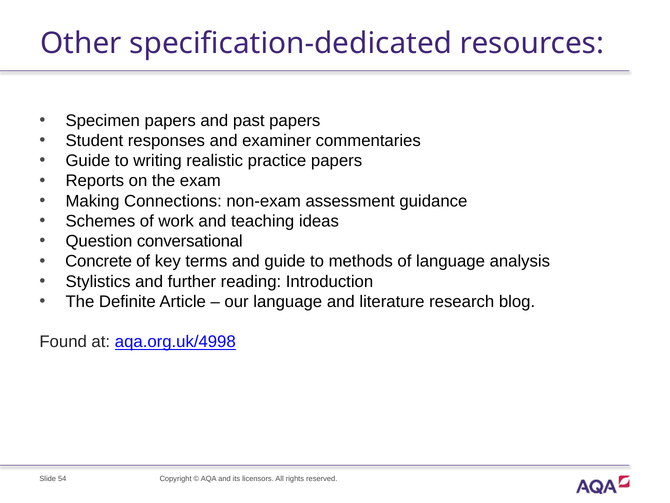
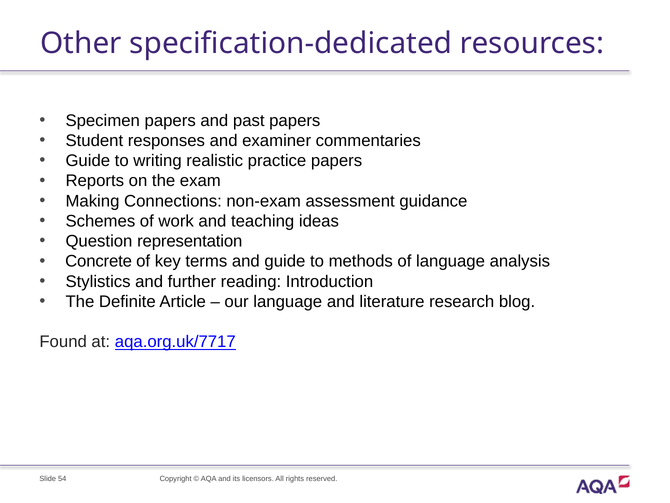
conversational: conversational -> representation (190, 241)
aqa.org.uk/4998: aqa.org.uk/4998 -> aqa.org.uk/7717 (175, 342)
